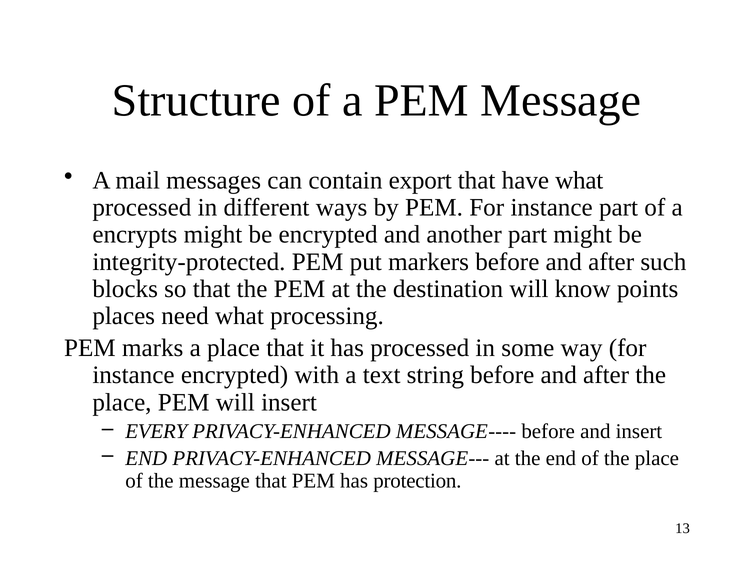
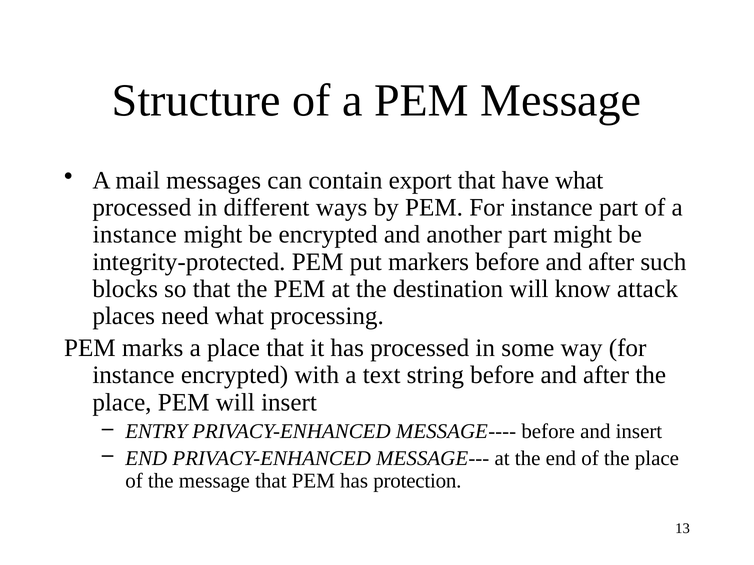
encrypts: encrypts -> instance (135, 235)
points: points -> attack (647, 289)
EVERY: EVERY -> ENTRY (156, 432)
